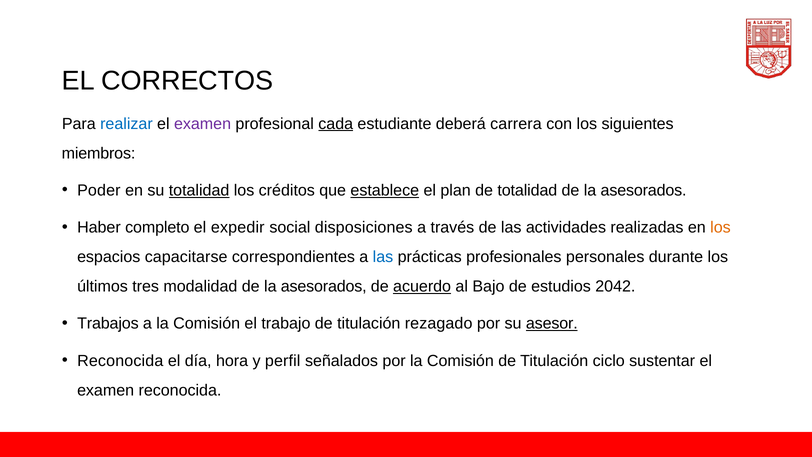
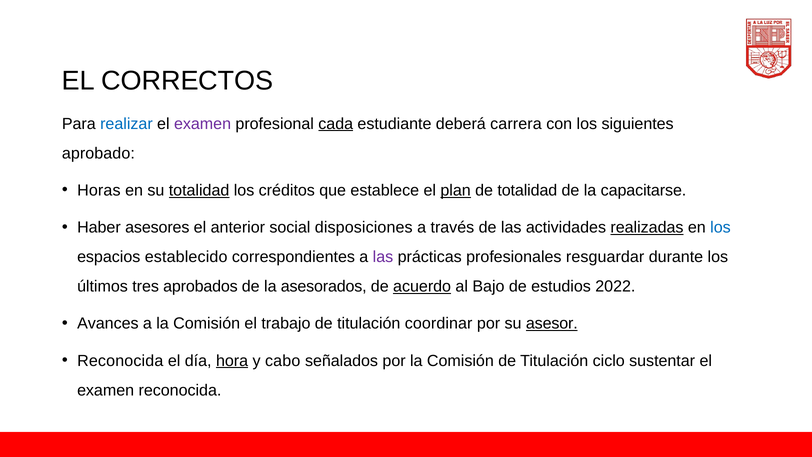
miembros: miembros -> aprobado (98, 153)
Poder: Poder -> Horas (99, 190)
establece underline: present -> none (385, 190)
plan underline: none -> present (456, 190)
asesorados: asesorados -> capacitarse (644, 190)
completo: completo -> asesores (157, 227)
expedir: expedir -> anterior (238, 227)
realizadas underline: none -> present (647, 227)
los colour: orange -> blue (720, 227)
capacitarse: capacitarse -> establecido (186, 257)
las colour: blue -> purple (383, 257)
personales: personales -> resguardar (605, 257)
modalidad: modalidad -> aprobados (200, 286)
2042: 2042 -> 2022 (615, 286)
Trabajos: Trabajos -> Avances (108, 323)
rezagado: rezagado -> coordinar (439, 323)
hora underline: none -> present (232, 361)
perfil: perfil -> cabo (283, 361)
